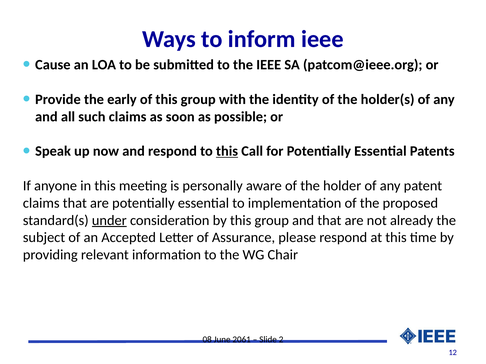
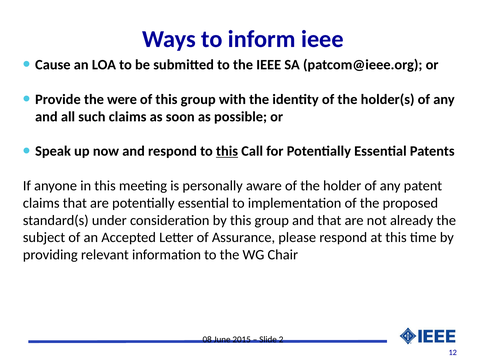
early: early -> were (122, 100)
under underline: present -> none (109, 221)
2061: 2061 -> 2015 (242, 340)
